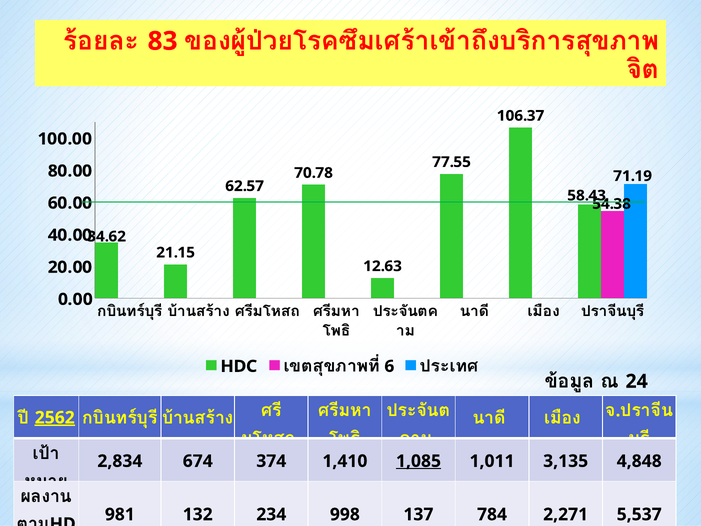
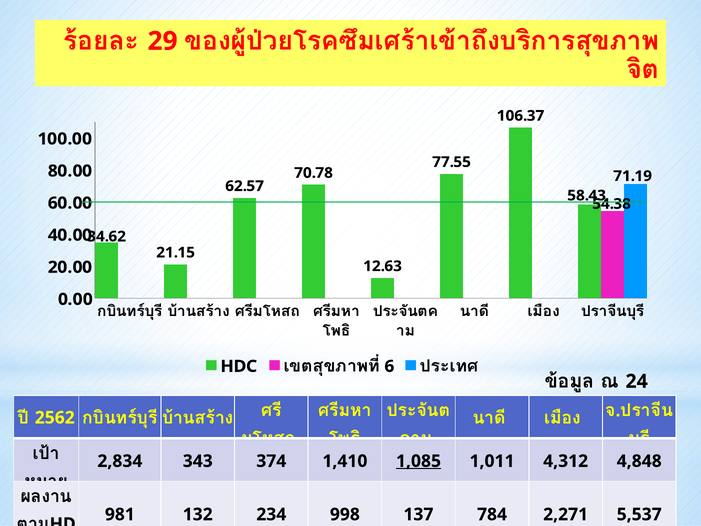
83: 83 -> 29 (163, 41)
2562 underline: present -> none (55, 418)
674: 674 -> 343 (198, 461)
3,135: 3,135 -> 4,312 (566, 461)
